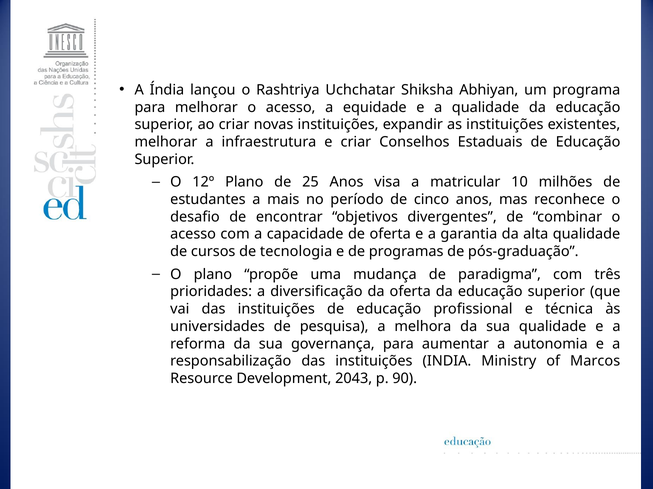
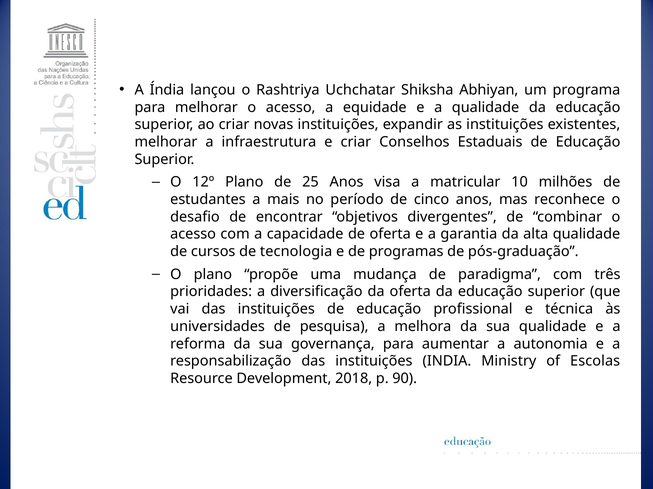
Marcos: Marcos -> Escolas (595, 362)
2043: 2043 -> 2018 (354, 379)
